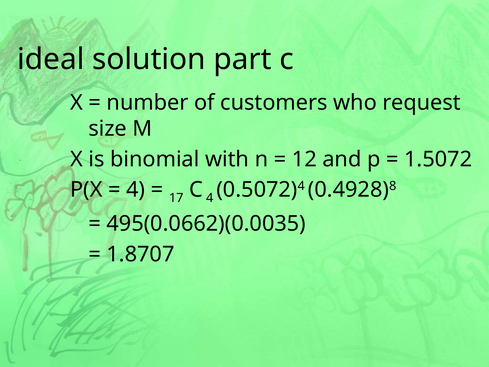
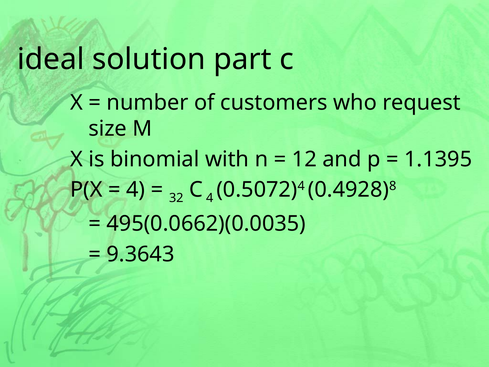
1.5072: 1.5072 -> 1.1395 (438, 159)
17: 17 -> 32 (176, 198)
1.8707: 1.8707 -> 9.3643 (141, 254)
